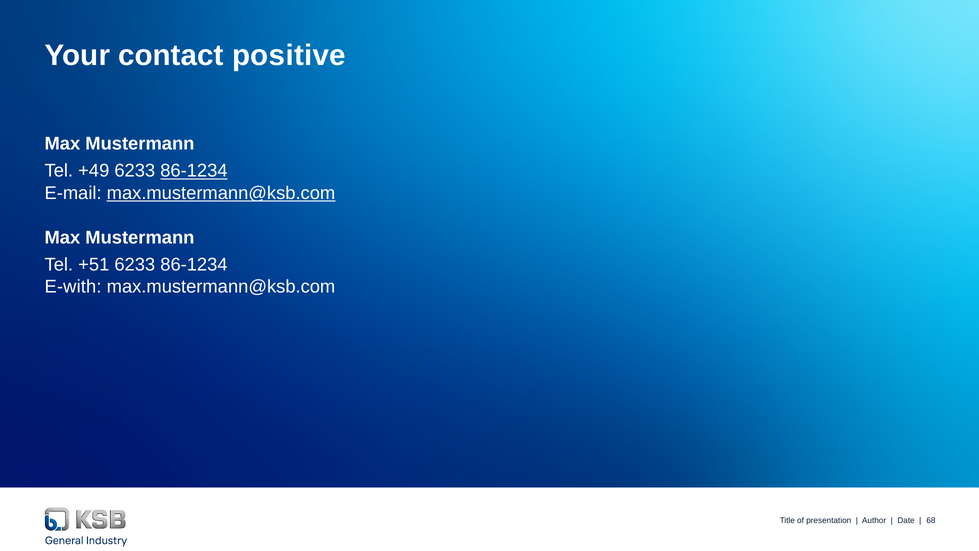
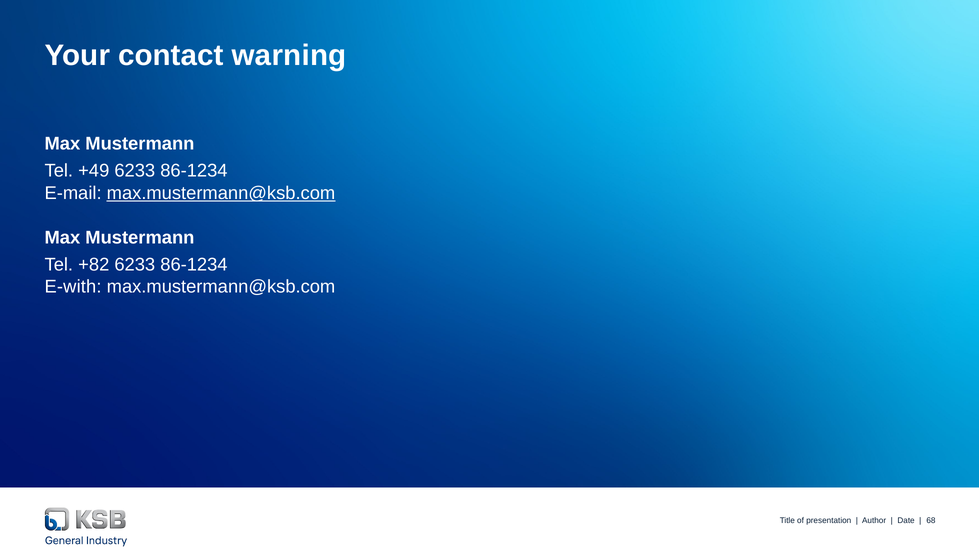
positive: positive -> warning (289, 55)
86-1234 underline: present -> none (194, 171)
+51: +51 -> +82 (94, 264)
